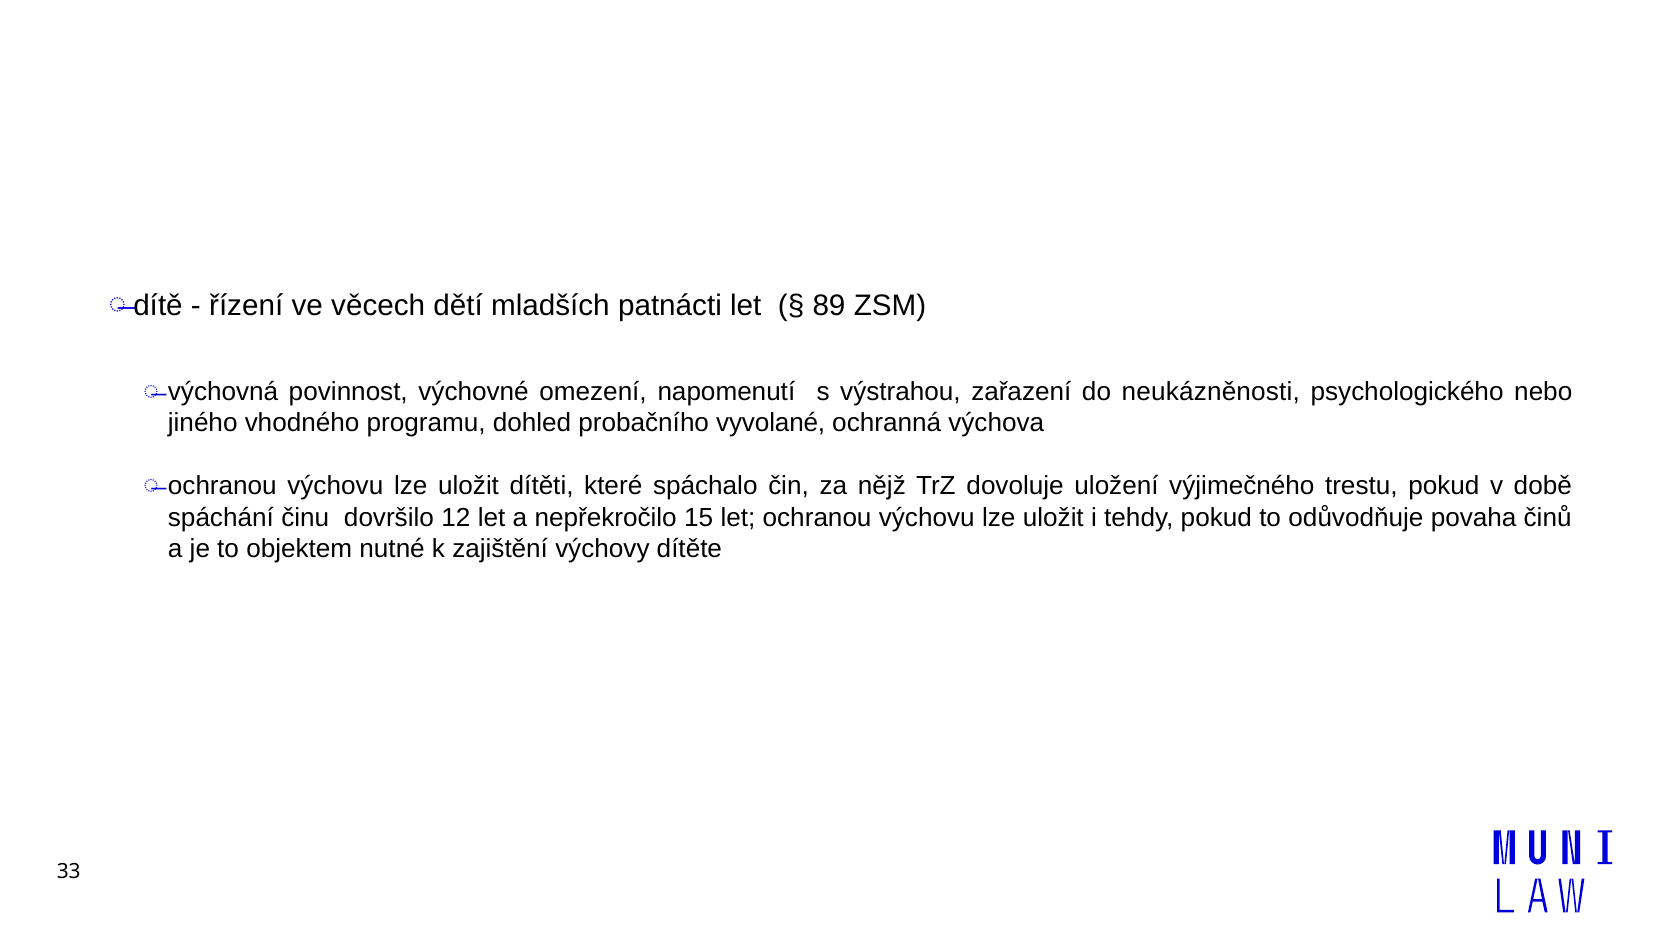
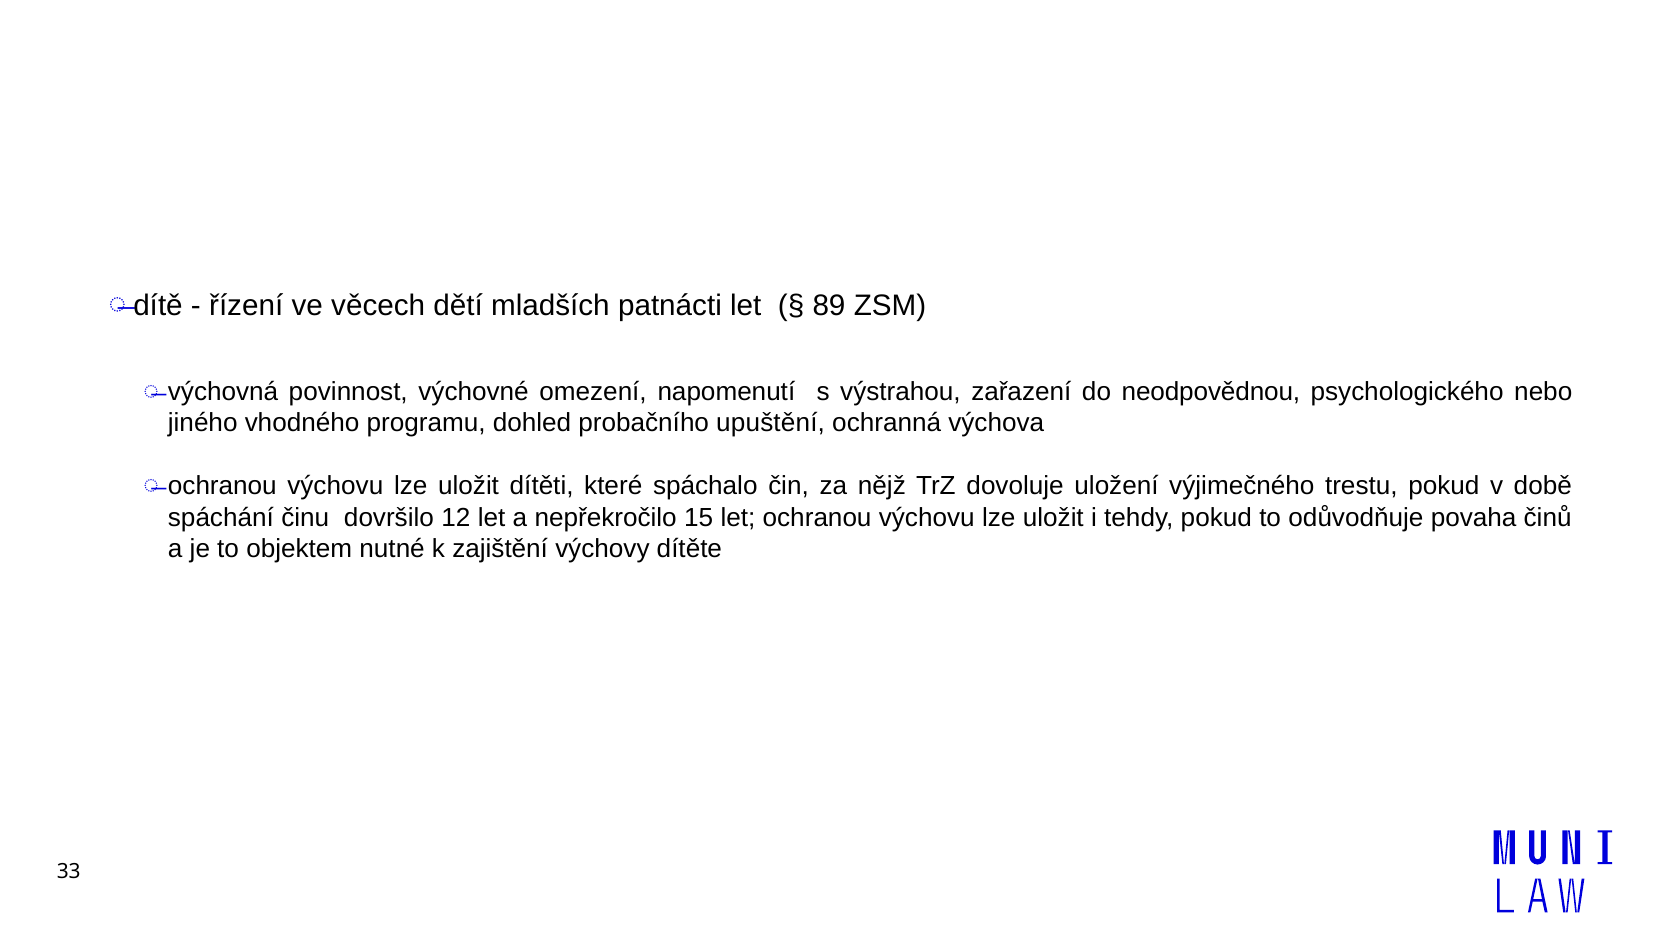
neukázněnosti: neukázněnosti -> neodpovědnou (1211, 392)
vyvolané: vyvolané -> upuštění (771, 423)
